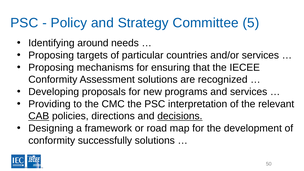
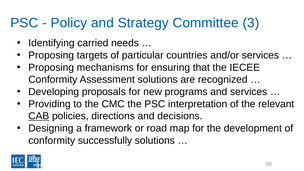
5: 5 -> 3 (251, 23)
around: around -> carried (93, 43)
decisions underline: present -> none (180, 116)
